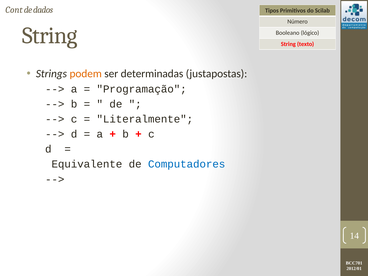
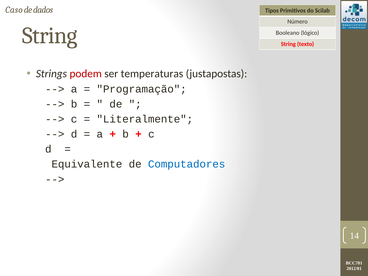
Cont: Cont -> Caso (14, 10)
podem colour: orange -> red (86, 74)
determinadas: determinadas -> temperaturas (152, 74)
